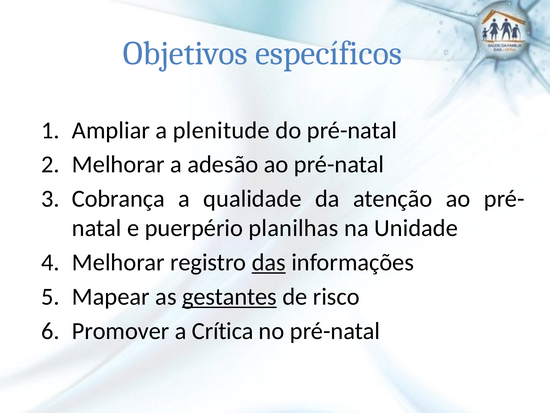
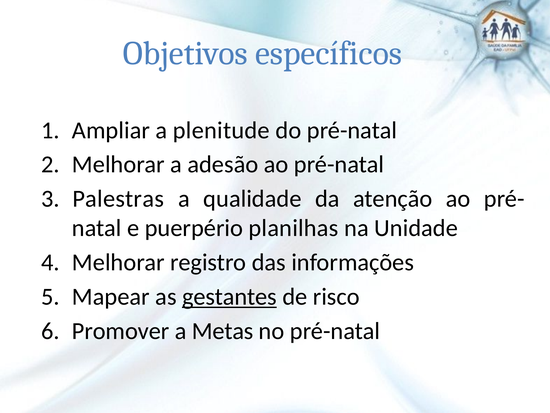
Cobrança: Cobrança -> Palestras (118, 199)
das underline: present -> none (269, 262)
Crítica: Crítica -> Metas (223, 331)
